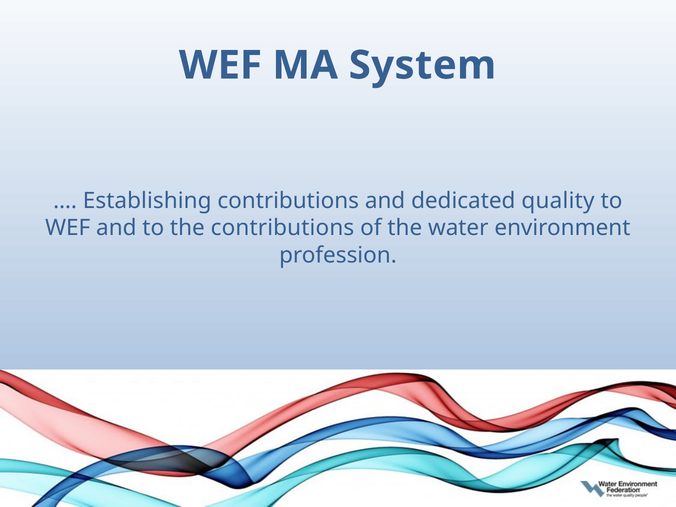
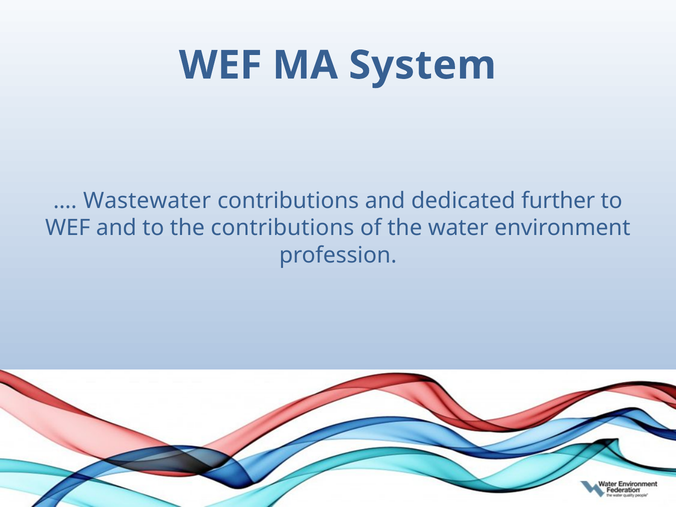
Establishing: Establishing -> Wastewater (147, 201)
quality: quality -> further (558, 201)
